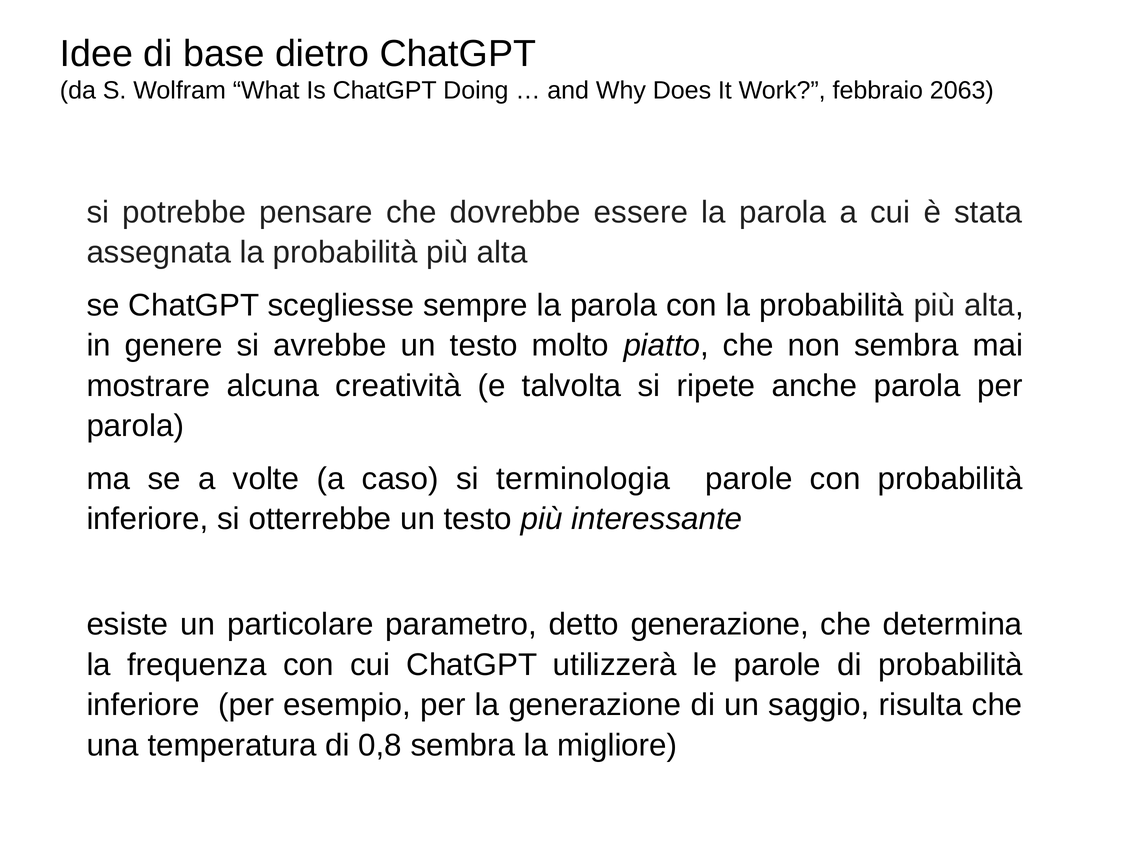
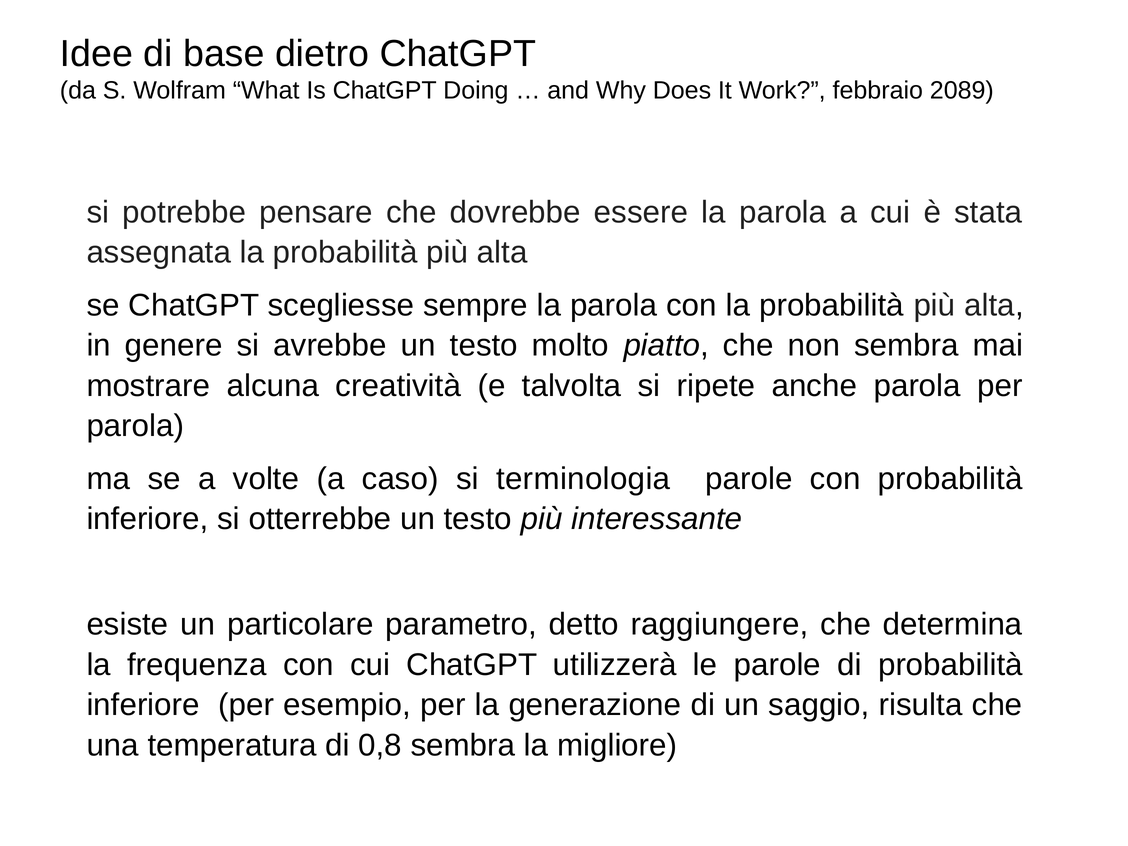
2063: 2063 -> 2089 (962, 91)
detto generazione: generazione -> raggiungere (720, 624)
